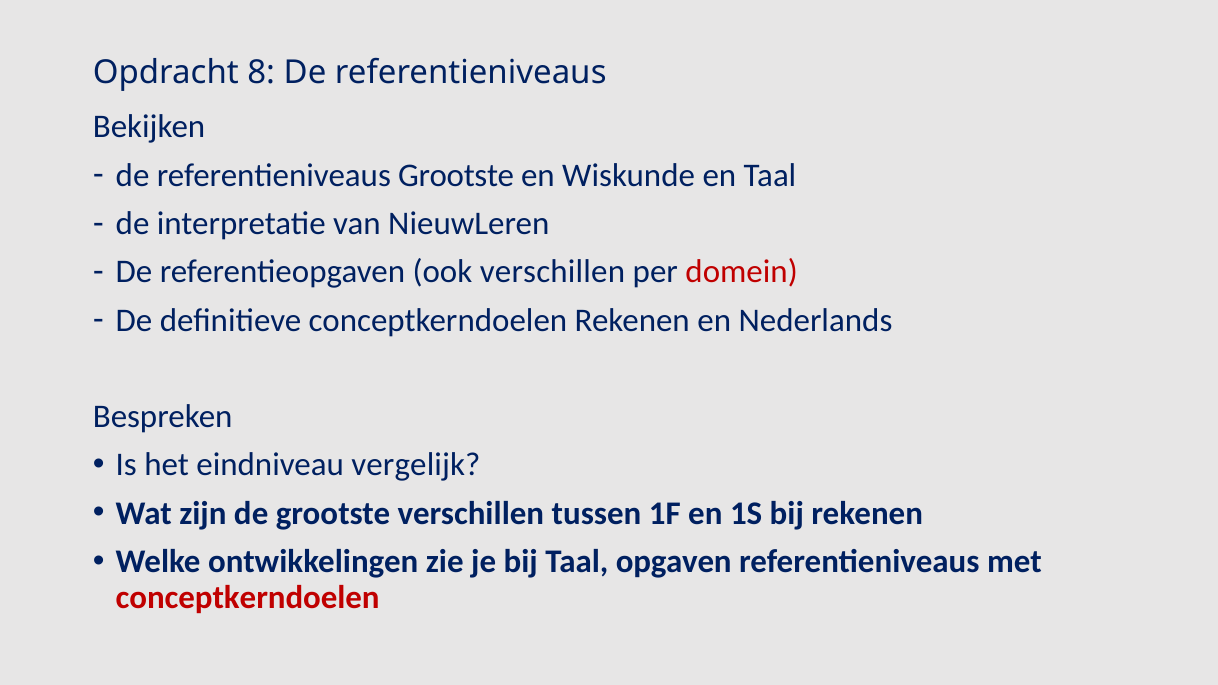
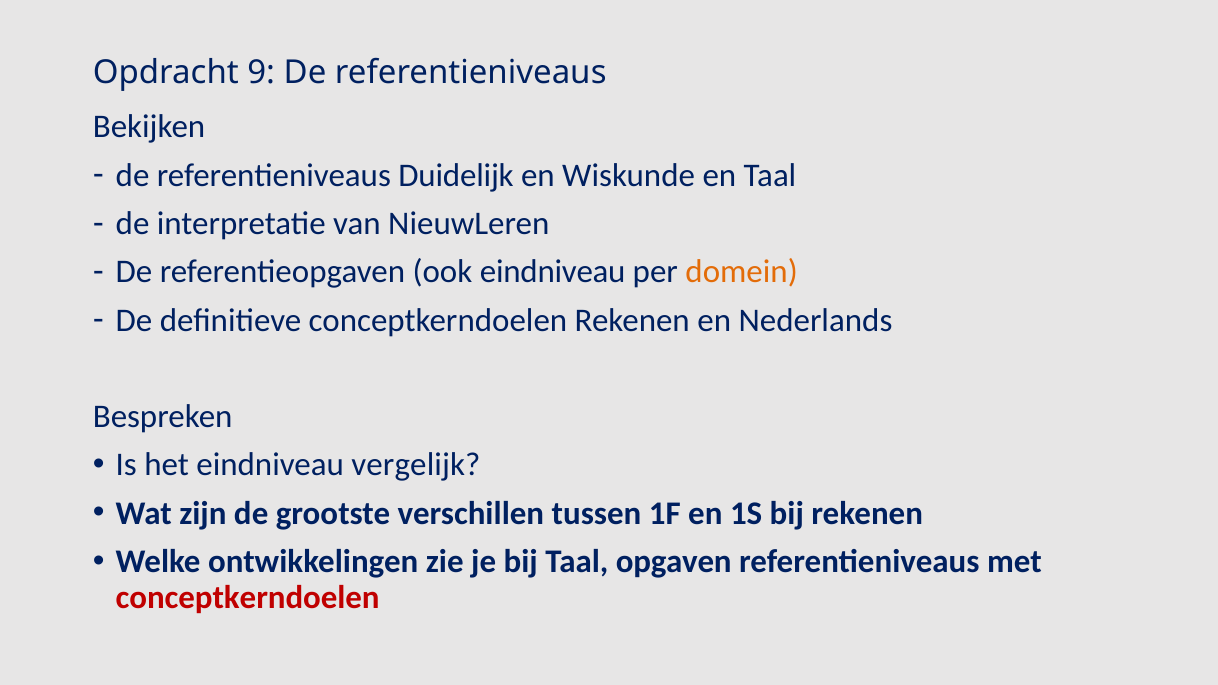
8: 8 -> 9 (261, 73)
referentieniveaus Grootste: Grootste -> Duidelijk (456, 175)
ook verschillen: verschillen -> eindniveau (553, 272)
domein colour: red -> orange (742, 272)
